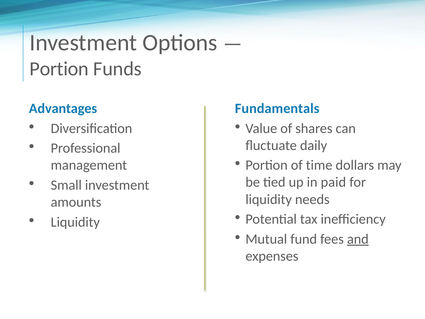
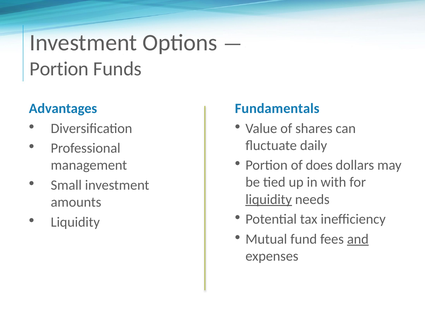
time: time -> does (319, 165)
paid: paid -> with (333, 182)
liquidity underline: none -> present (269, 199)
